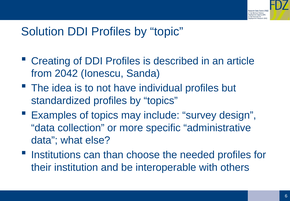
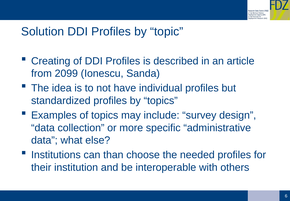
2042: 2042 -> 2099 (66, 73)
